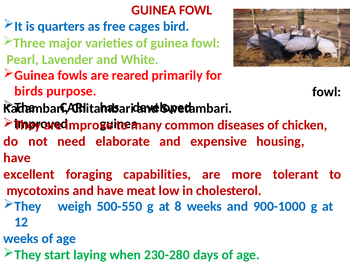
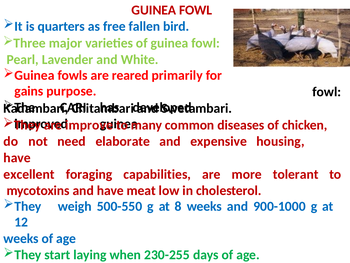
cages: cages -> fallen (144, 26)
birds: birds -> gains (29, 91)
230-280: 230-280 -> 230-255 (167, 254)
